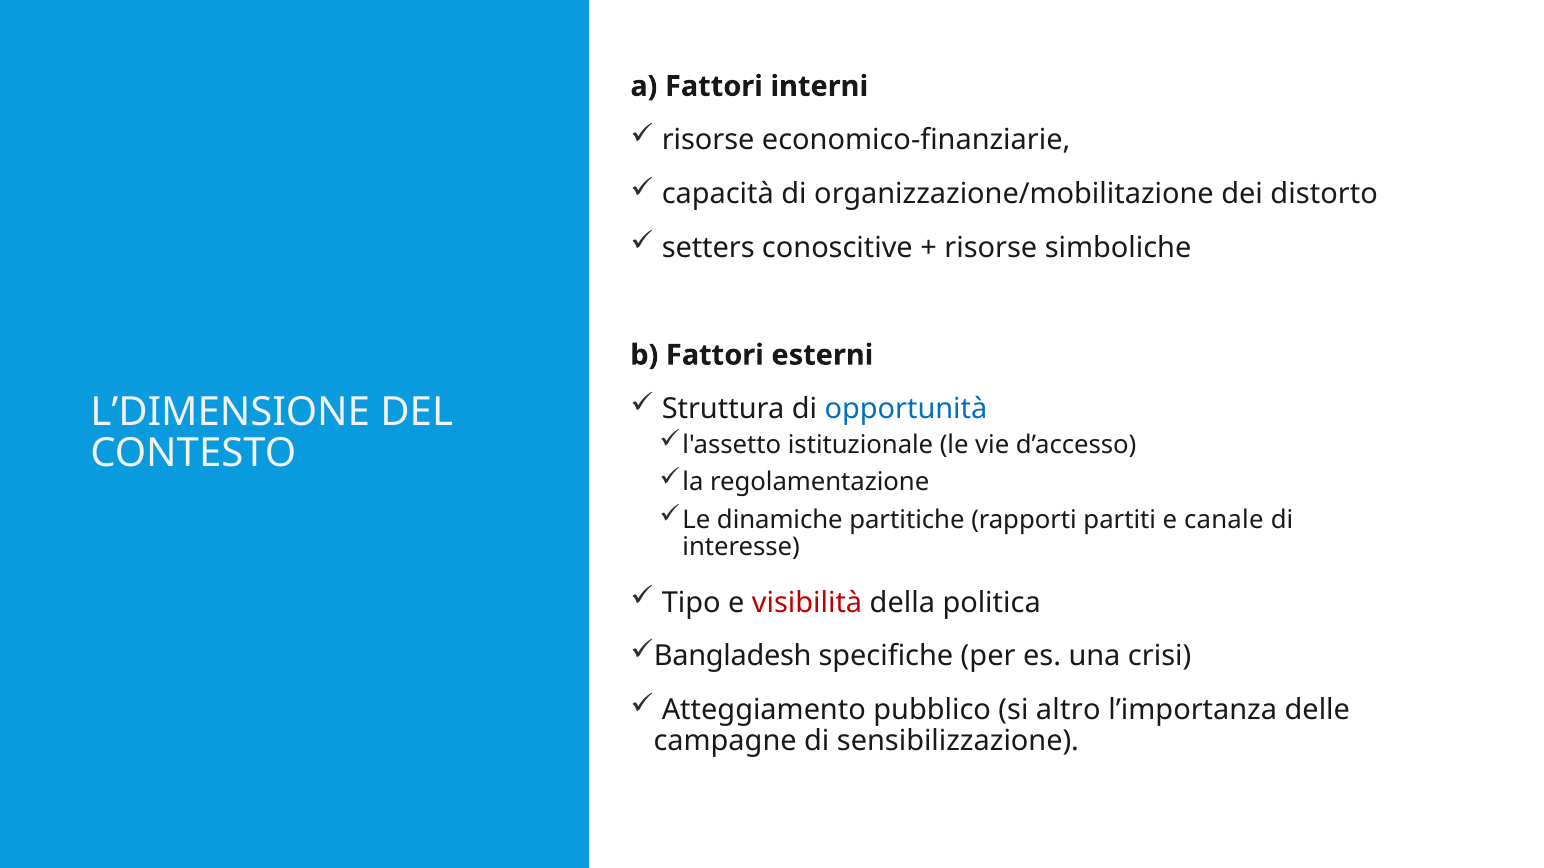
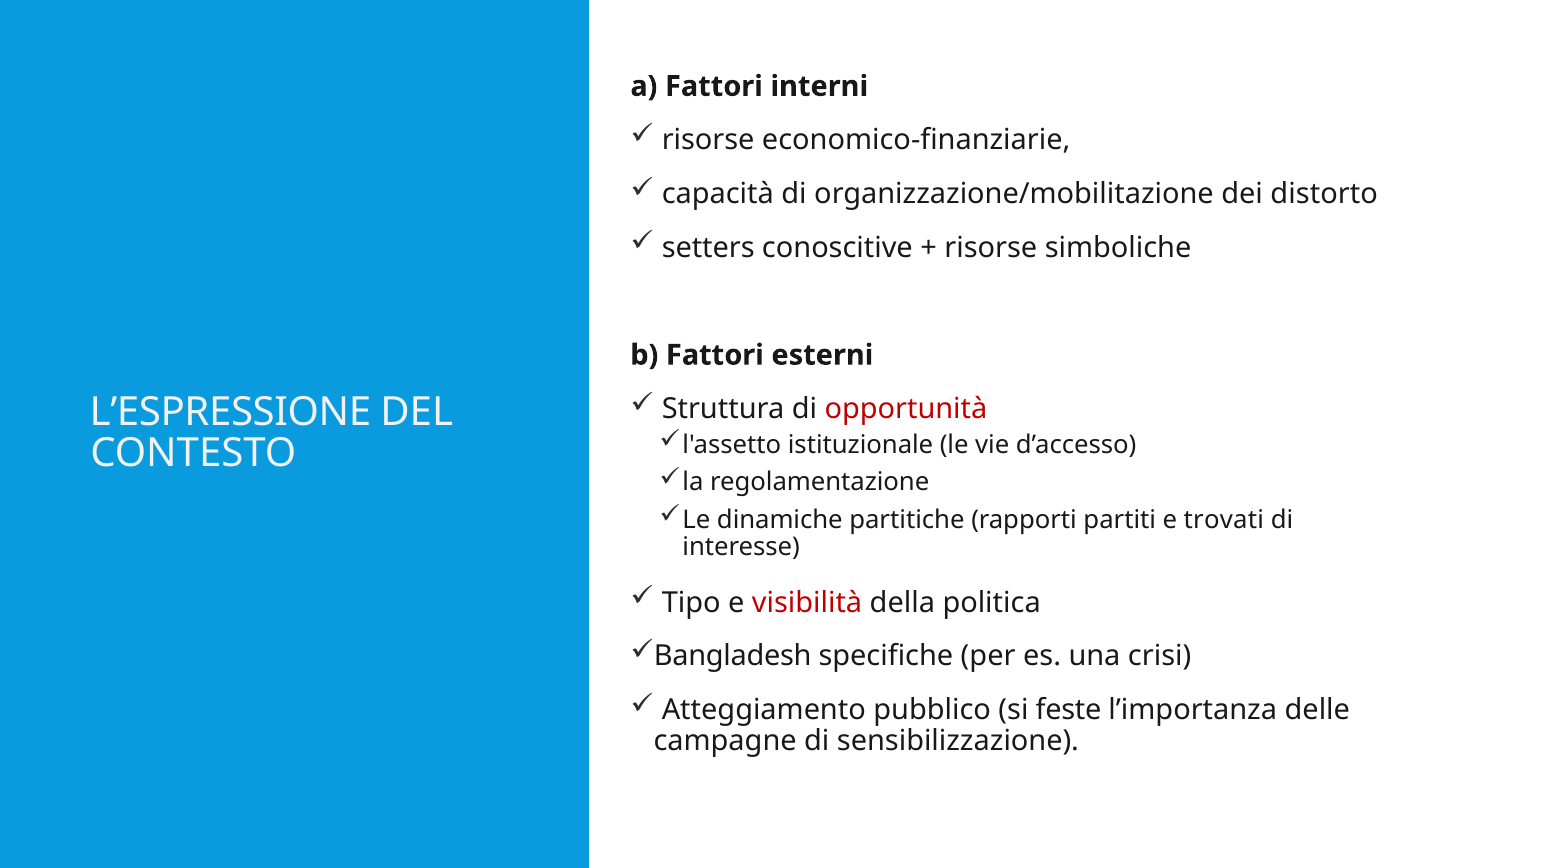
opportunità colour: blue -> red (906, 409)
L’DIMENSIONE: L’DIMENSIONE -> L’ESPRESSIONE (230, 413)
canale: canale -> trovati (1224, 520)
altro: altro -> feste (1069, 711)
